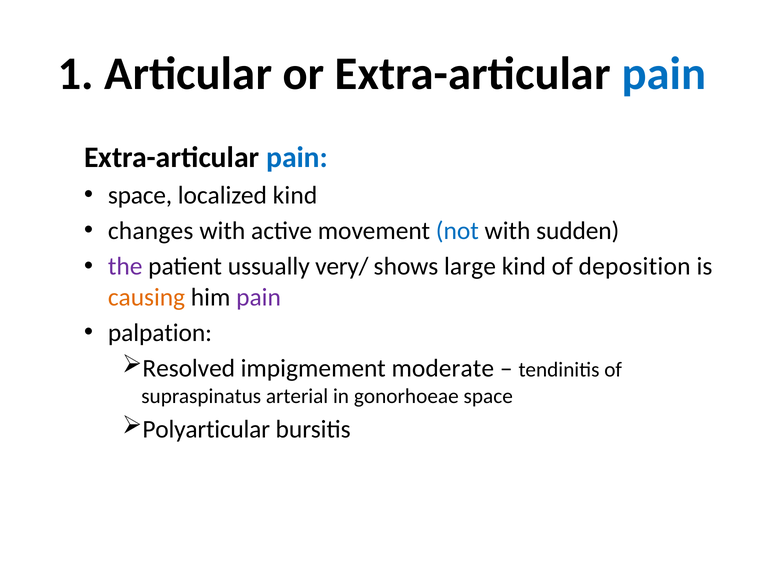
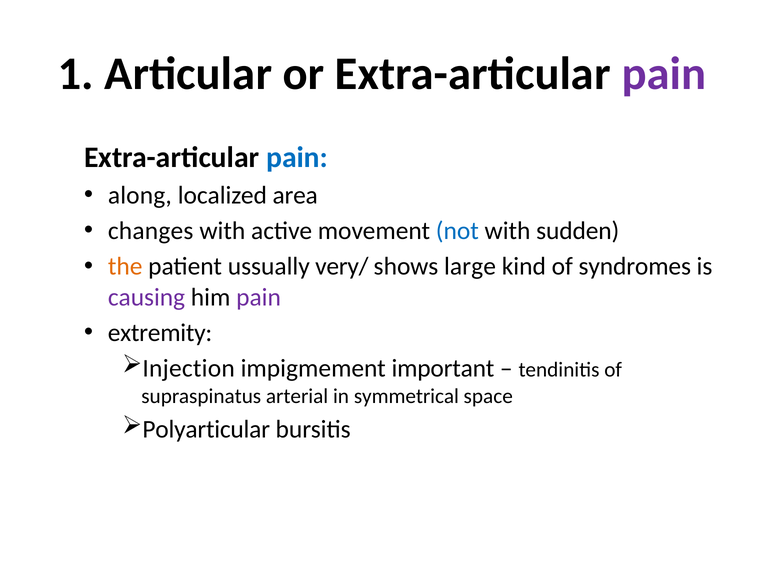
pain colour: blue -> purple (664, 74)
space: space -> along (140, 195)
localized kind: kind -> area (295, 195)
the colour: purple -> orange (125, 267)
deposition: deposition -> syndromes (635, 267)
causing colour: orange -> purple (147, 297)
palpation: palpation -> extremity (160, 333)
Resolved: Resolved -> Injection (189, 368)
moderate: moderate -> important (443, 368)
gonorhoeae: gonorhoeae -> symmetrical (406, 396)
